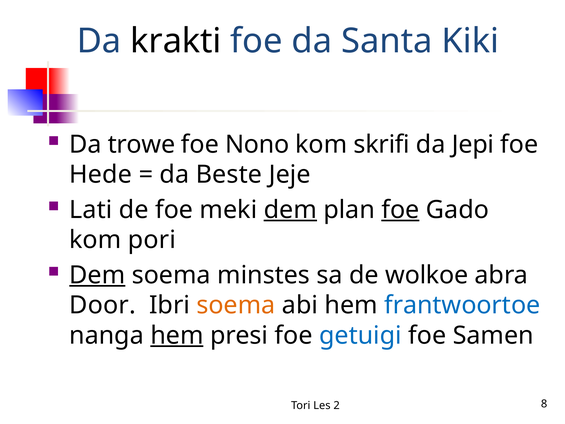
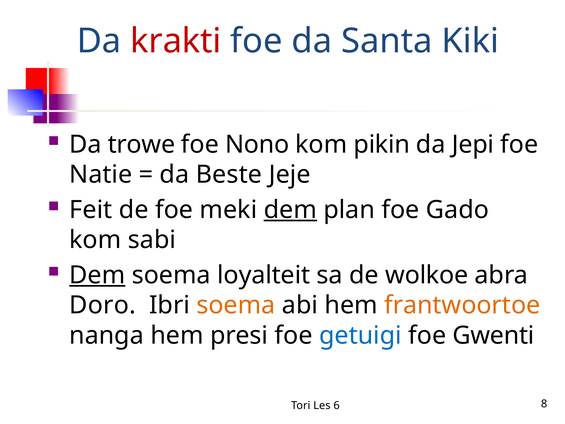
krakti colour: black -> red (176, 41)
skrifi: skrifi -> pikin (382, 144)
Hede: Hede -> Natie (101, 174)
Lati: Lati -> Feit (91, 210)
foe underline: present -> none (400, 210)
pori: pori -> sabi (152, 240)
minstes: minstes -> loyalteit (264, 275)
Door: Door -> Doro (103, 305)
frantwoortoe colour: blue -> orange (462, 305)
hem underline: present -> none (177, 335)
Samen: Samen -> Gwenti (493, 335)
2: 2 -> 6 (337, 405)
